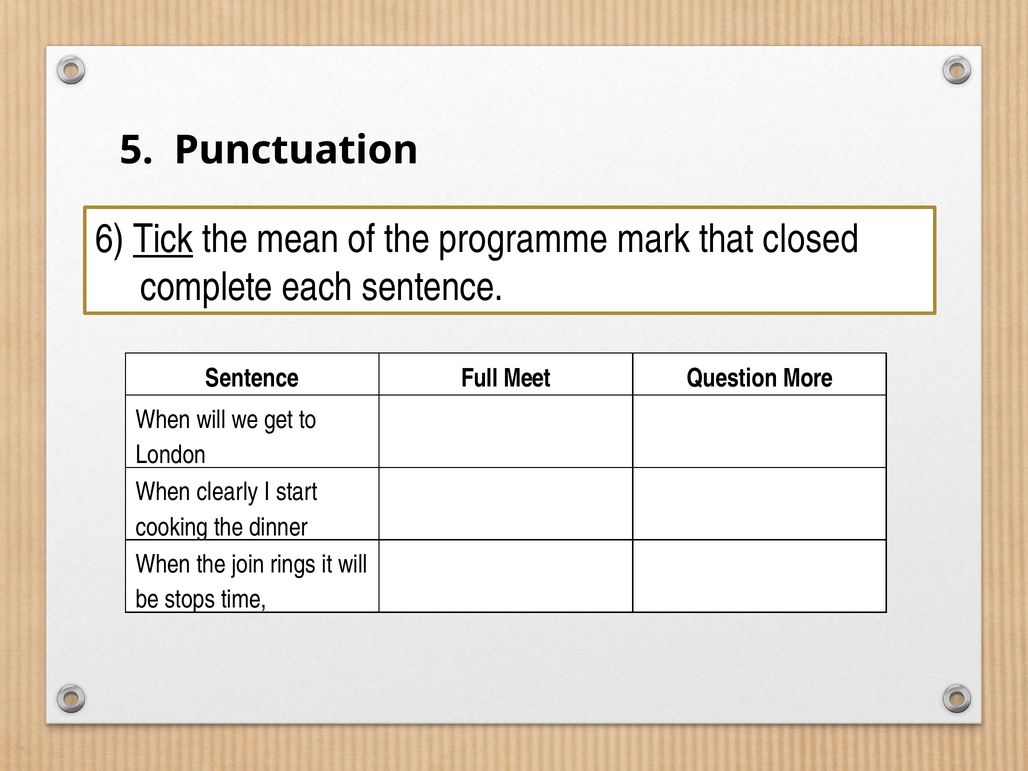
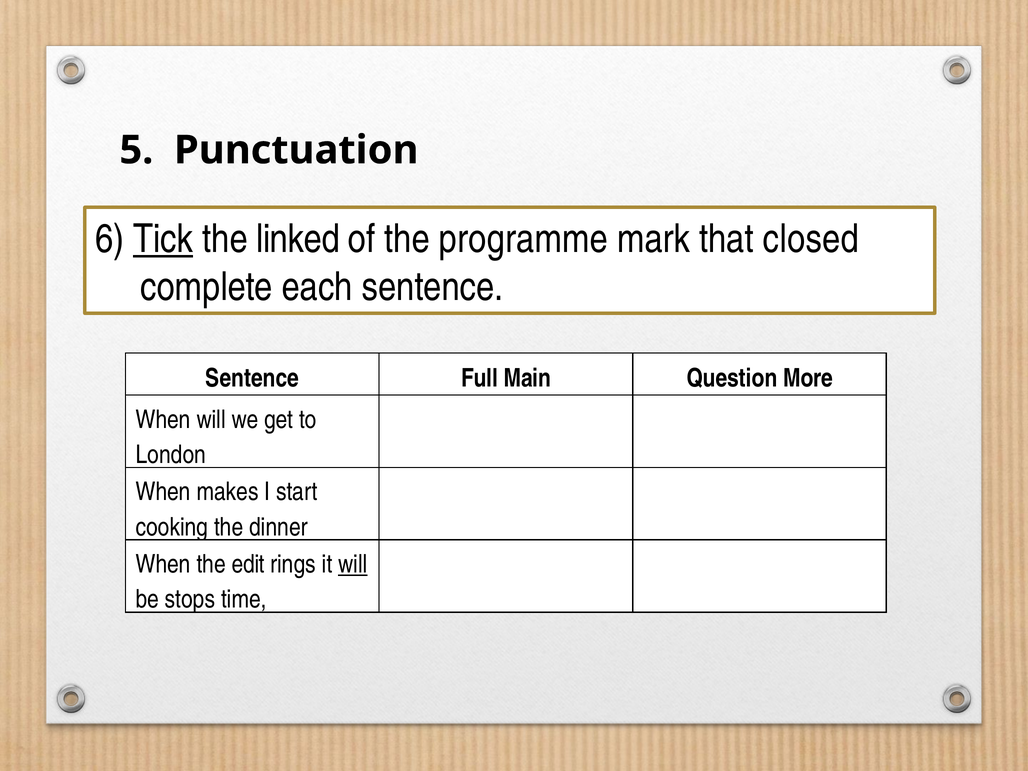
mean: mean -> linked (298, 239)
Meet: Meet -> Main (527, 378)
clearly: clearly -> makes (228, 492)
join: join -> edit (248, 564)
will underline: none -> present (353, 564)
